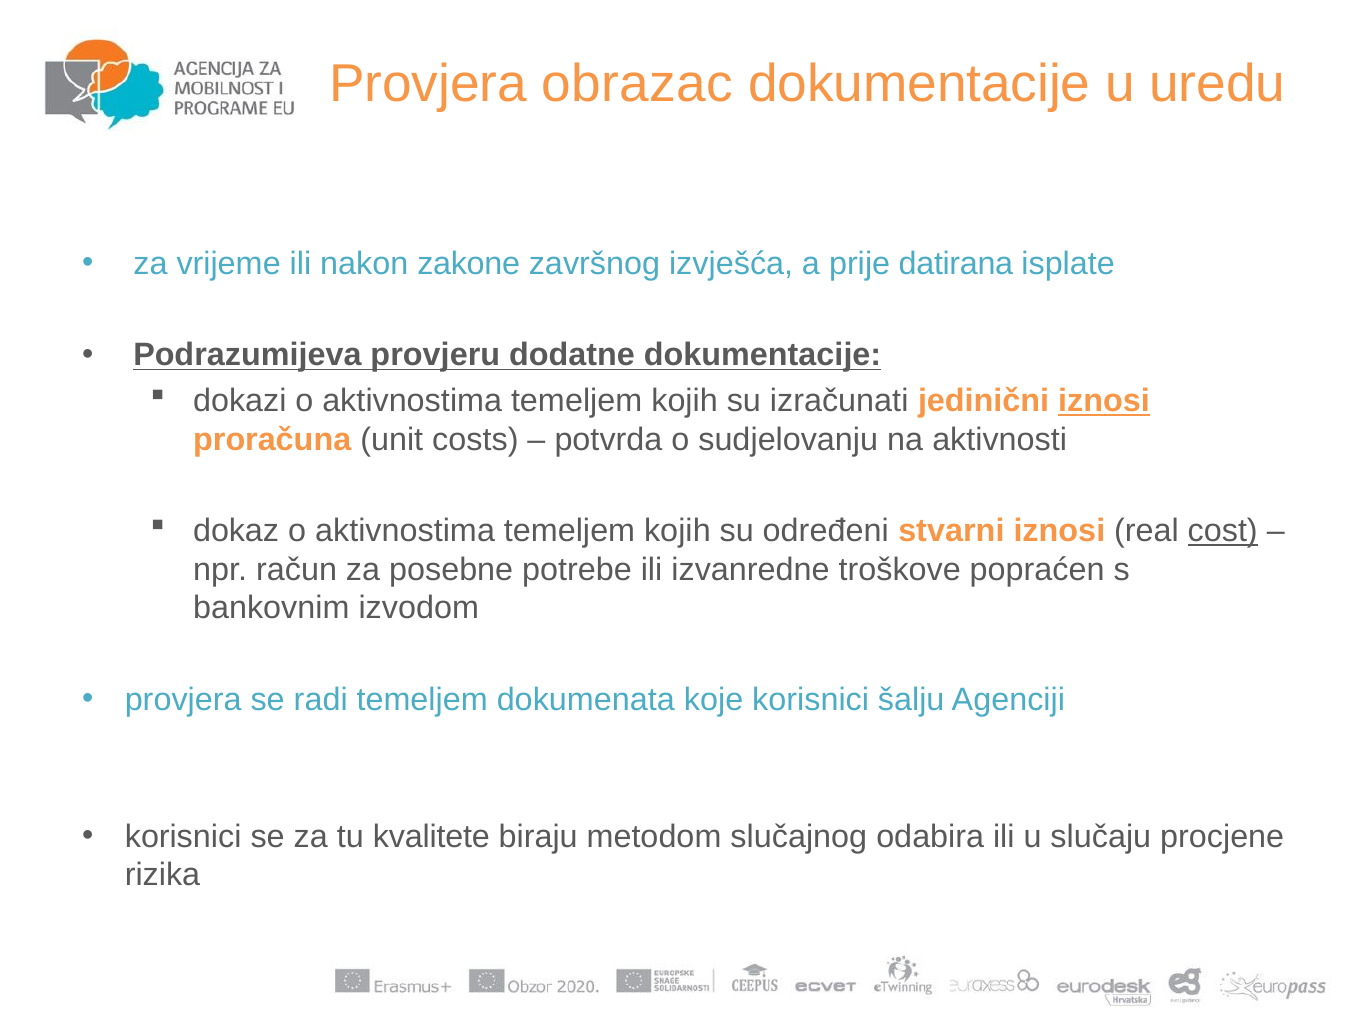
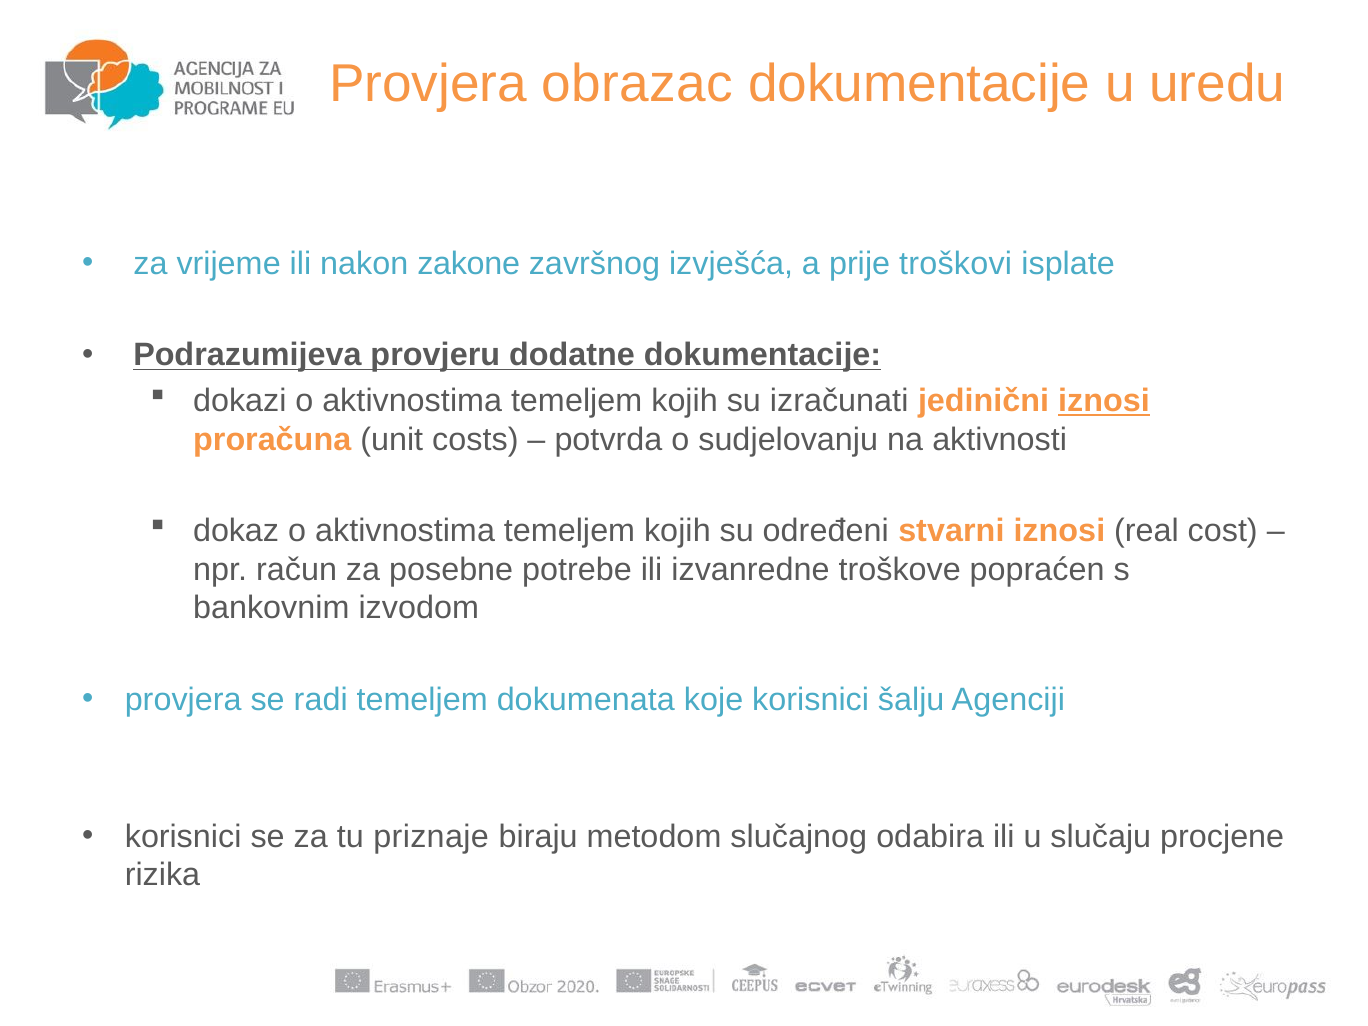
datirana: datirana -> troškovi (956, 264)
cost underline: present -> none (1223, 531)
kvalitete: kvalitete -> priznaje (431, 836)
